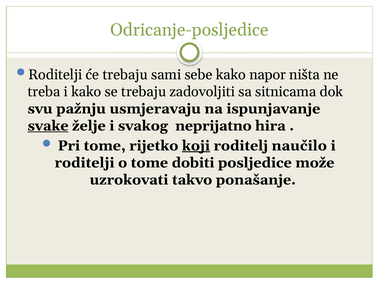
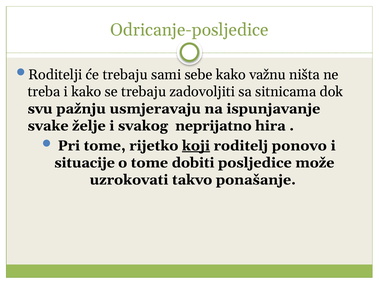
napor: napor -> važnu (268, 75)
svake underline: present -> none (48, 126)
naučilo: naučilo -> ponovo (299, 146)
roditelji: roditelji -> situacije (85, 163)
